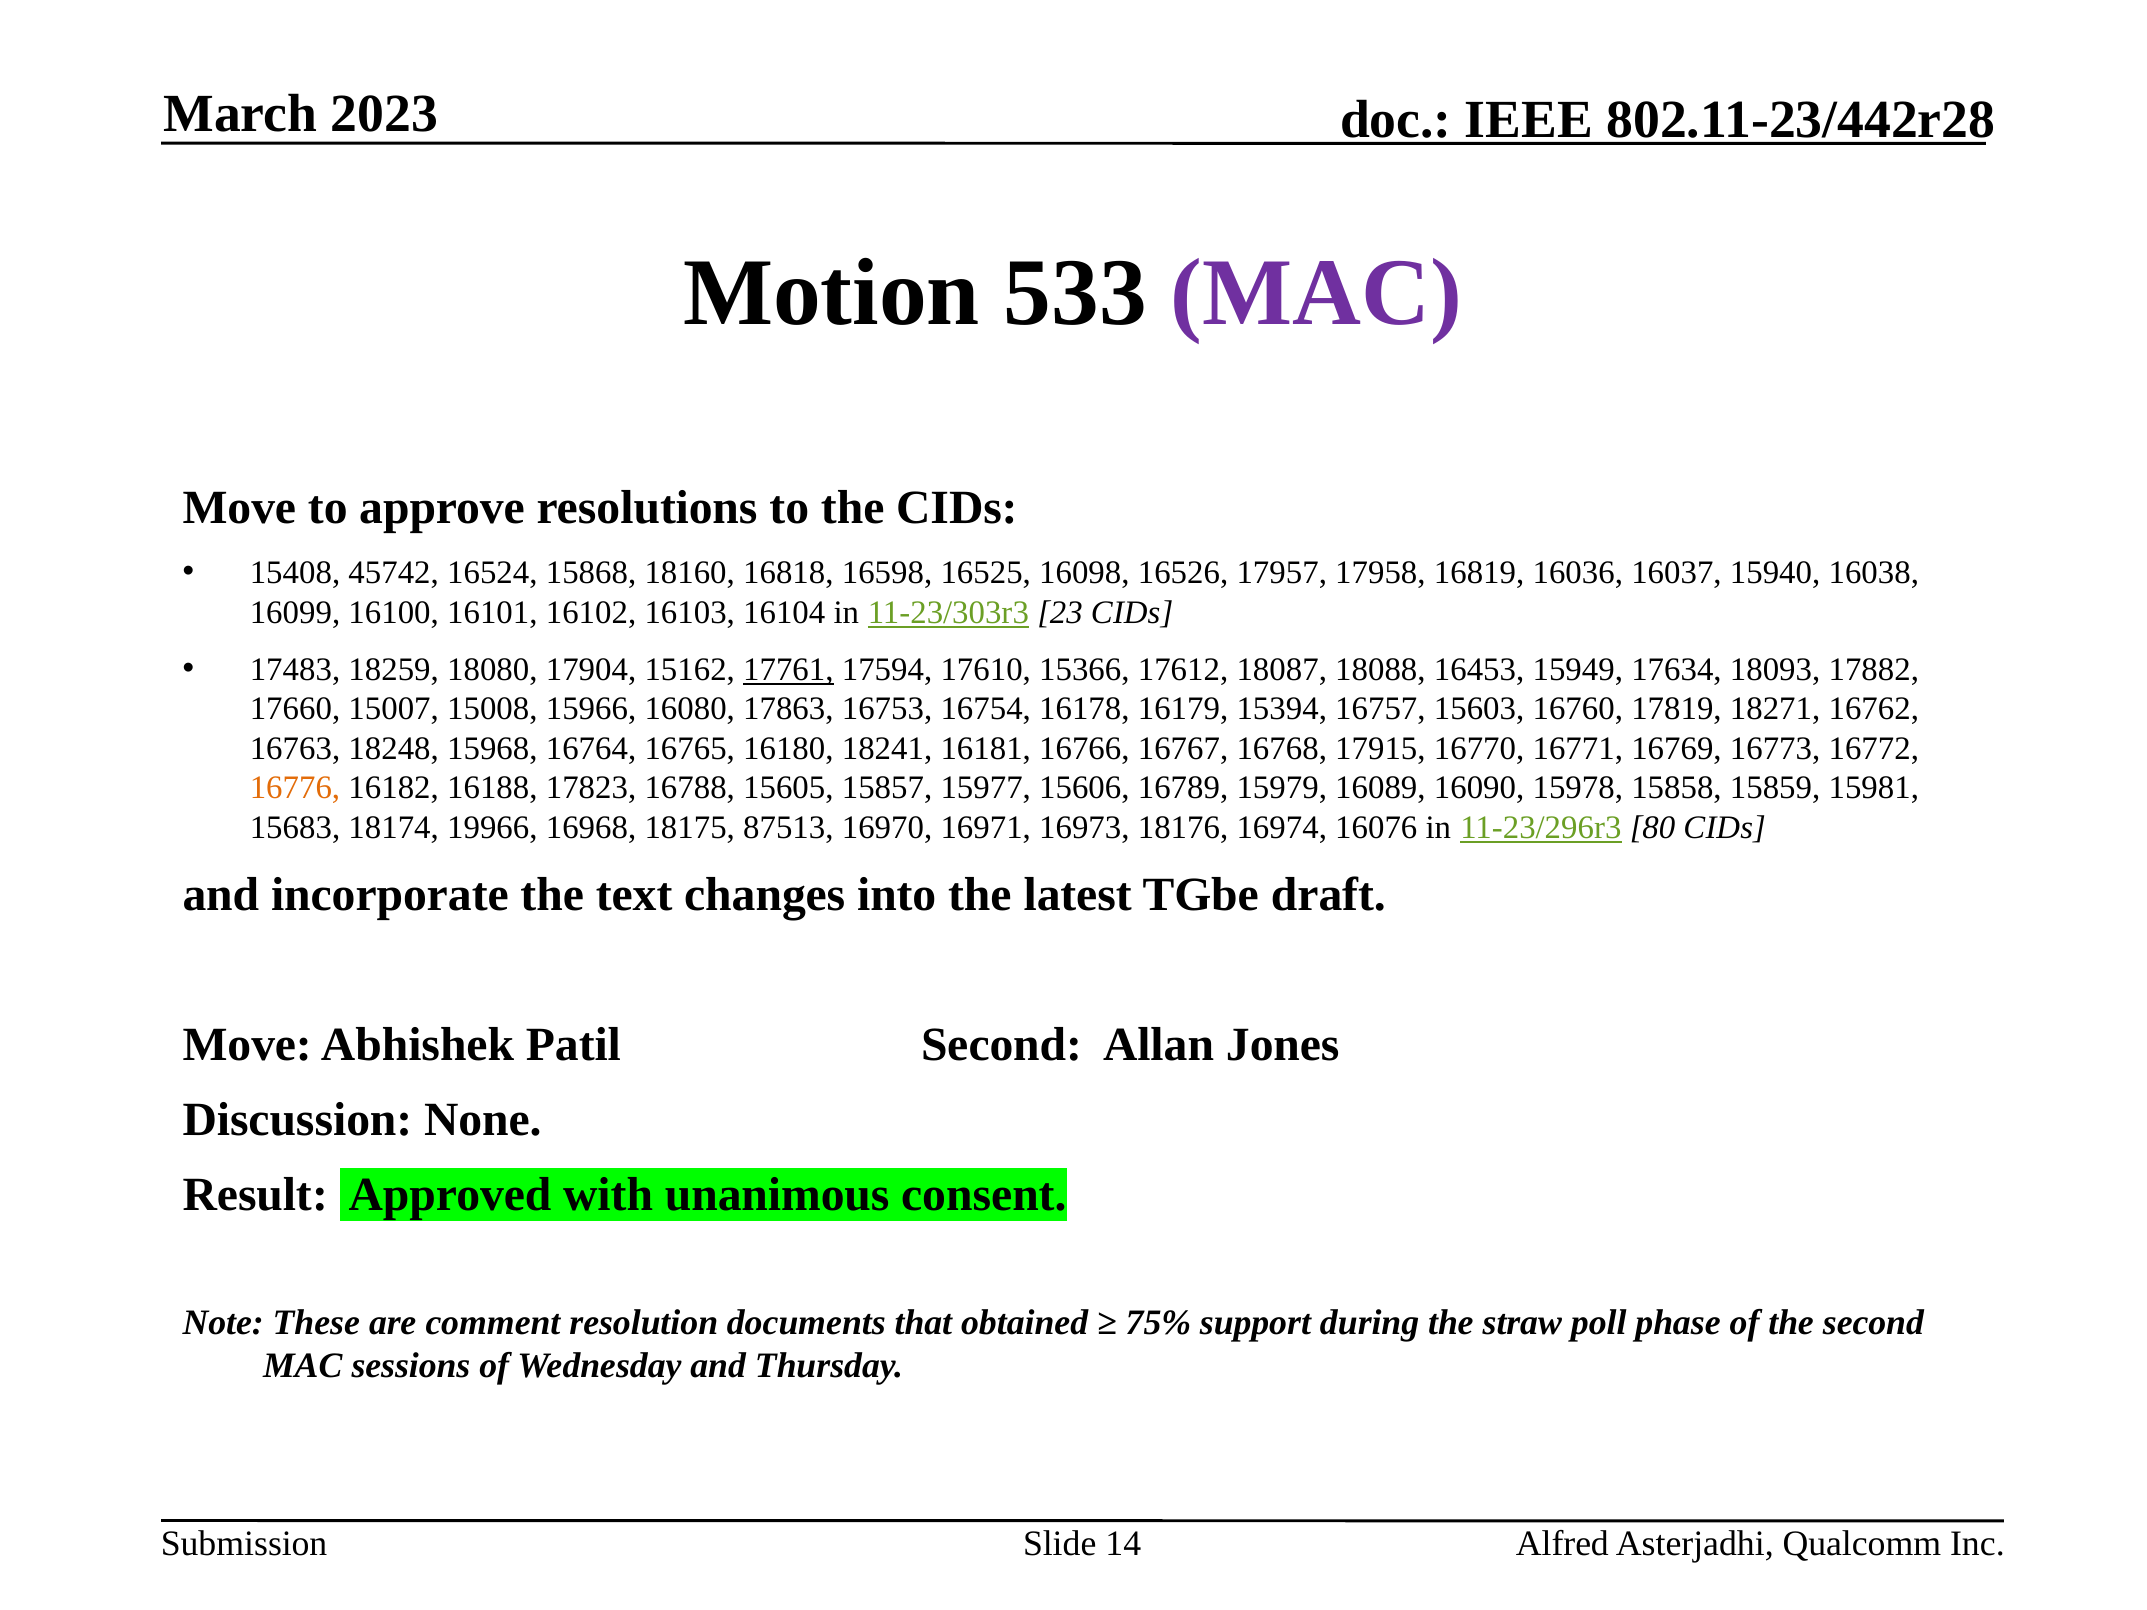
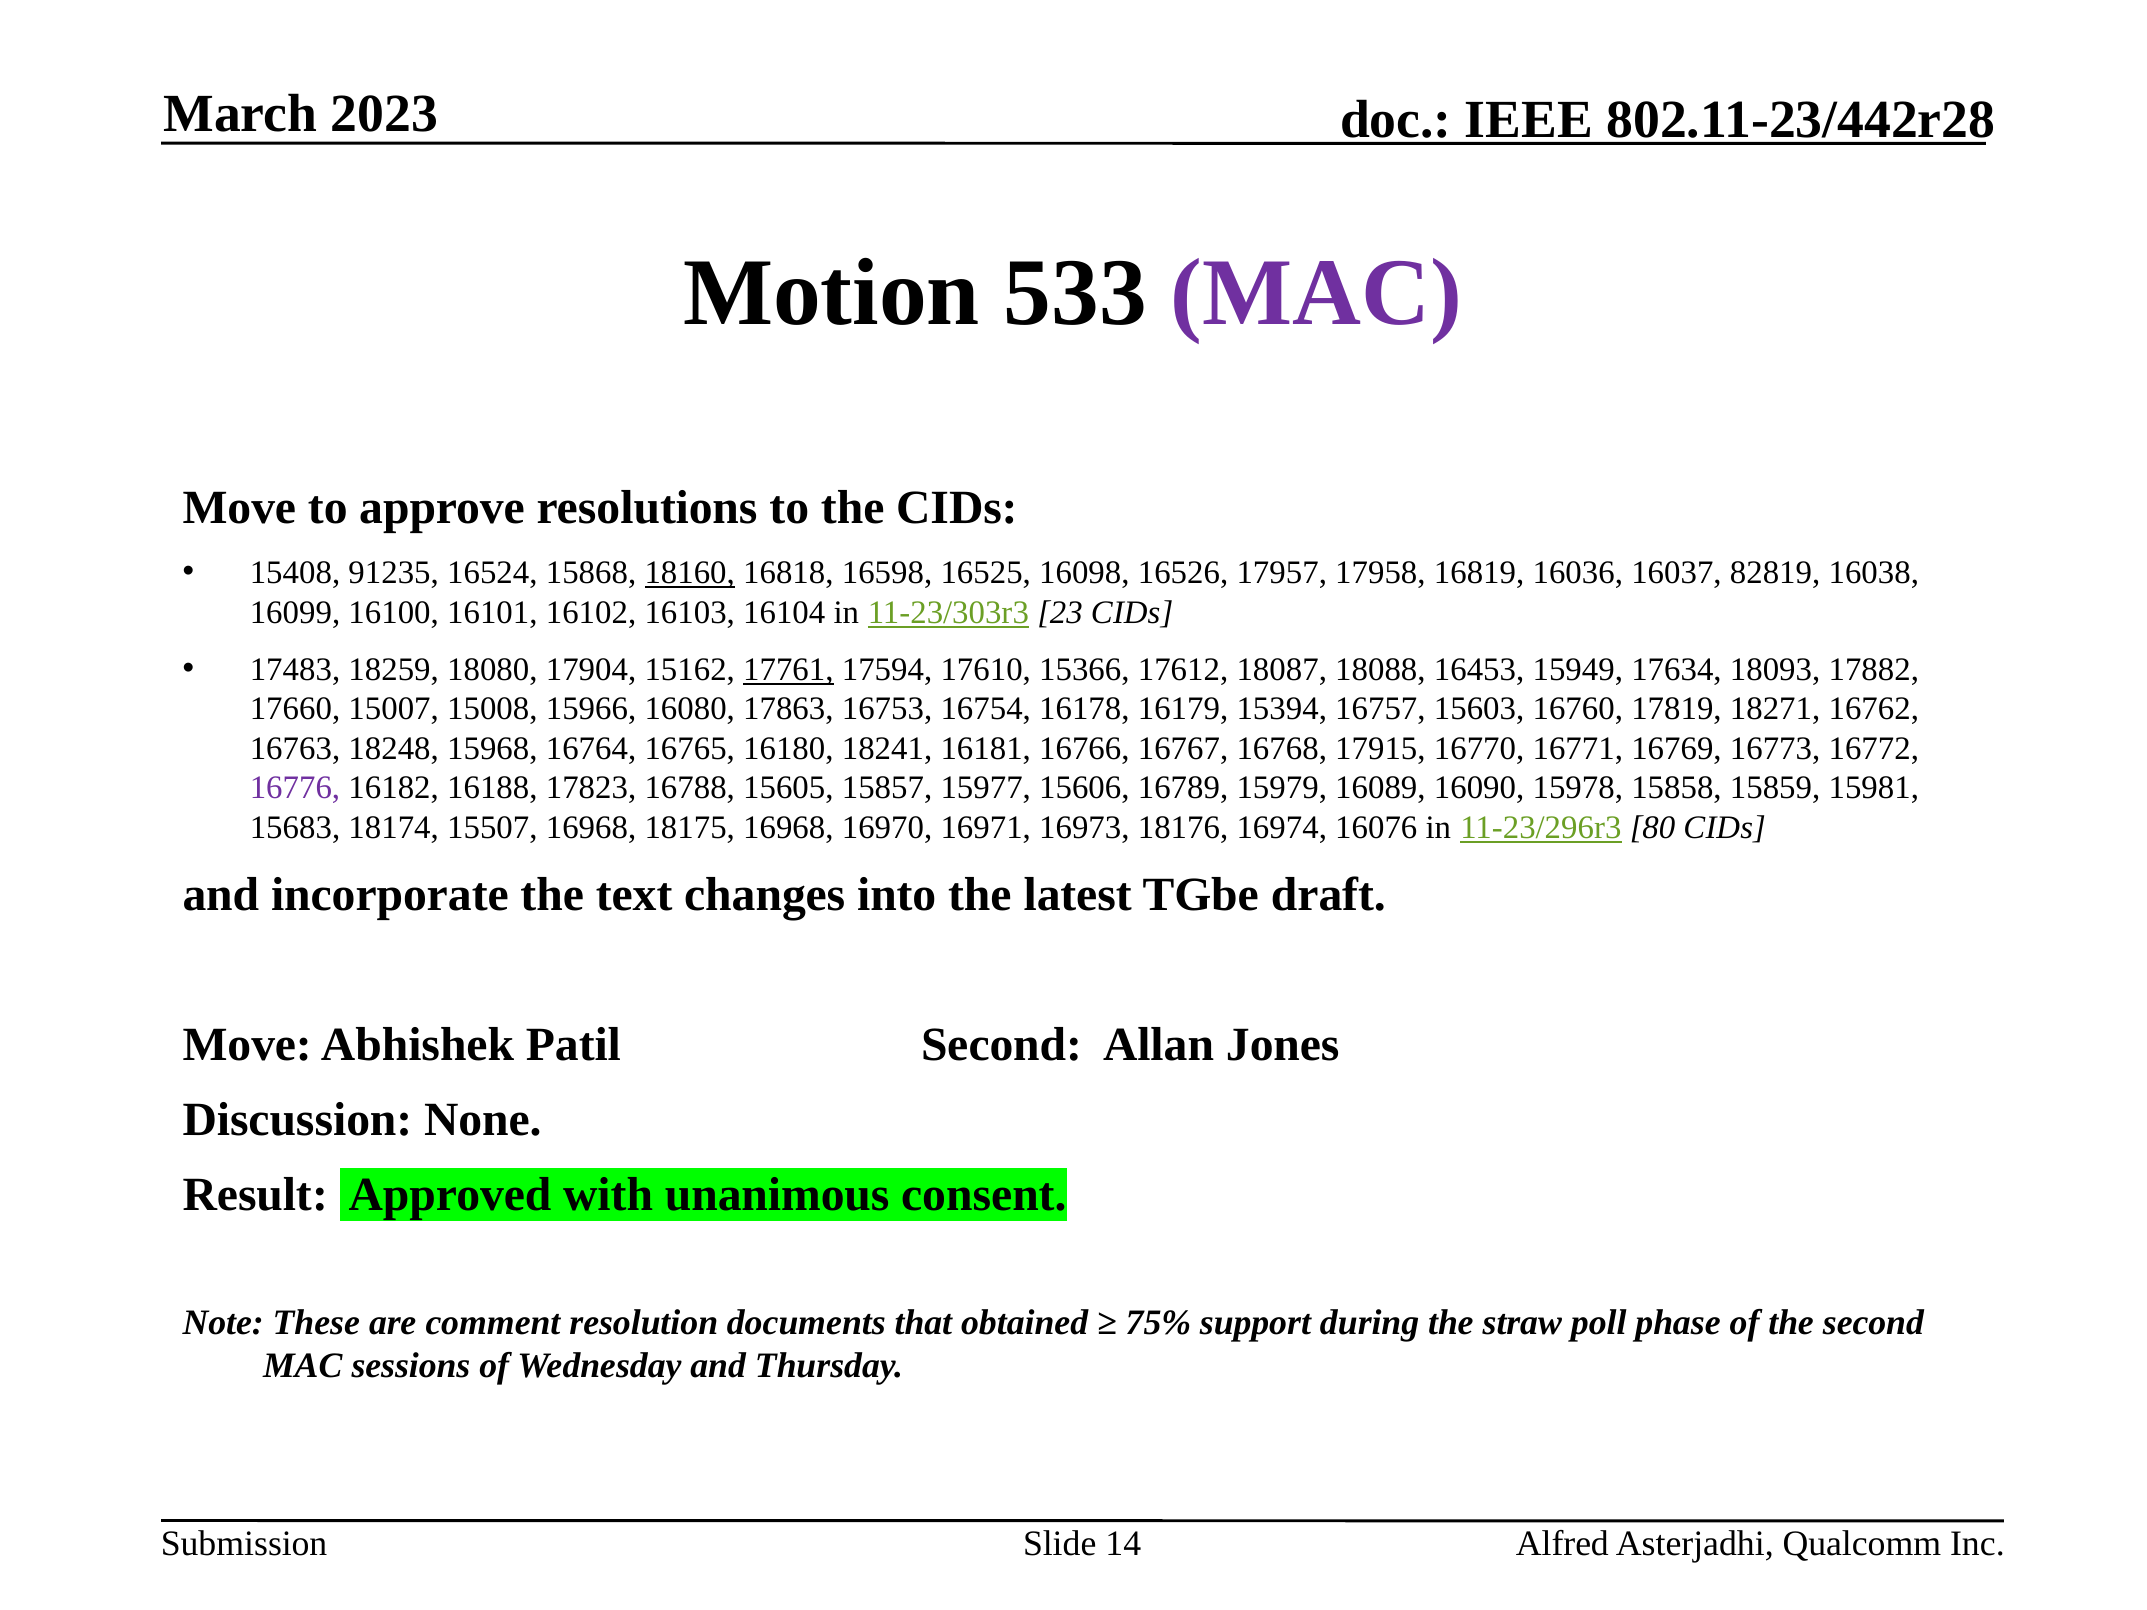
45742: 45742 -> 91235 (394, 573)
18160 underline: none -> present (690, 573)
15940: 15940 -> 82819 (1775, 573)
16776 colour: orange -> purple (295, 788)
19966: 19966 -> 15507 (492, 827)
18175 87513: 87513 -> 16968 (788, 827)
